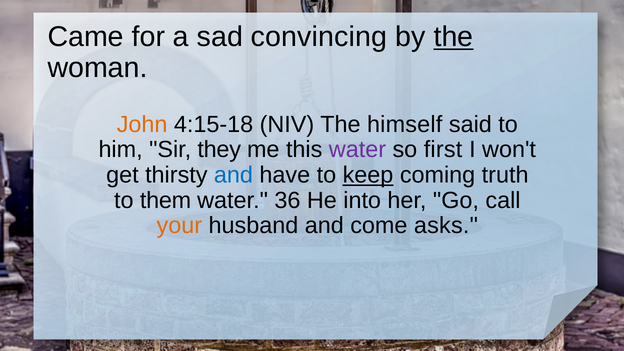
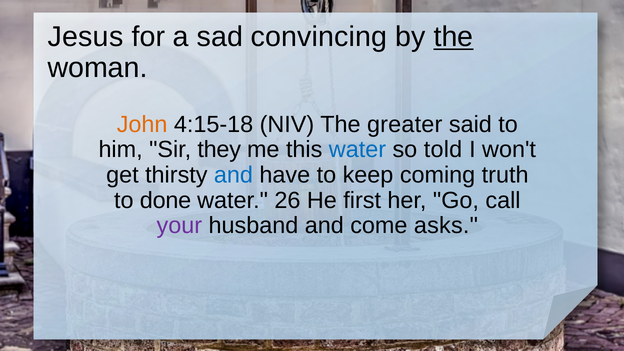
Came: Came -> Jesus (86, 37)
himself: himself -> greater (405, 124)
water colour: purple -> blue (357, 150)
first: first -> told (443, 150)
keep underline: present -> none (368, 175)
them: them -> done (166, 200)
36: 36 -> 26 (287, 200)
into: into -> first (362, 200)
your colour: orange -> purple (179, 226)
